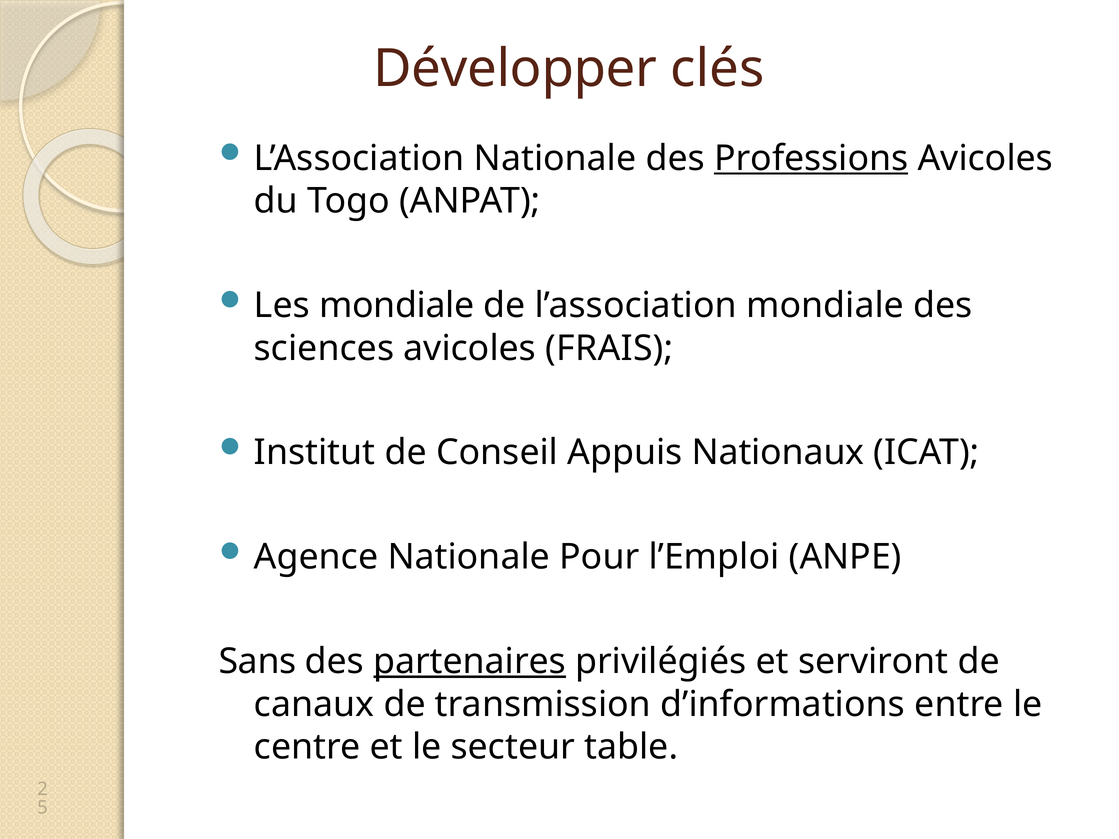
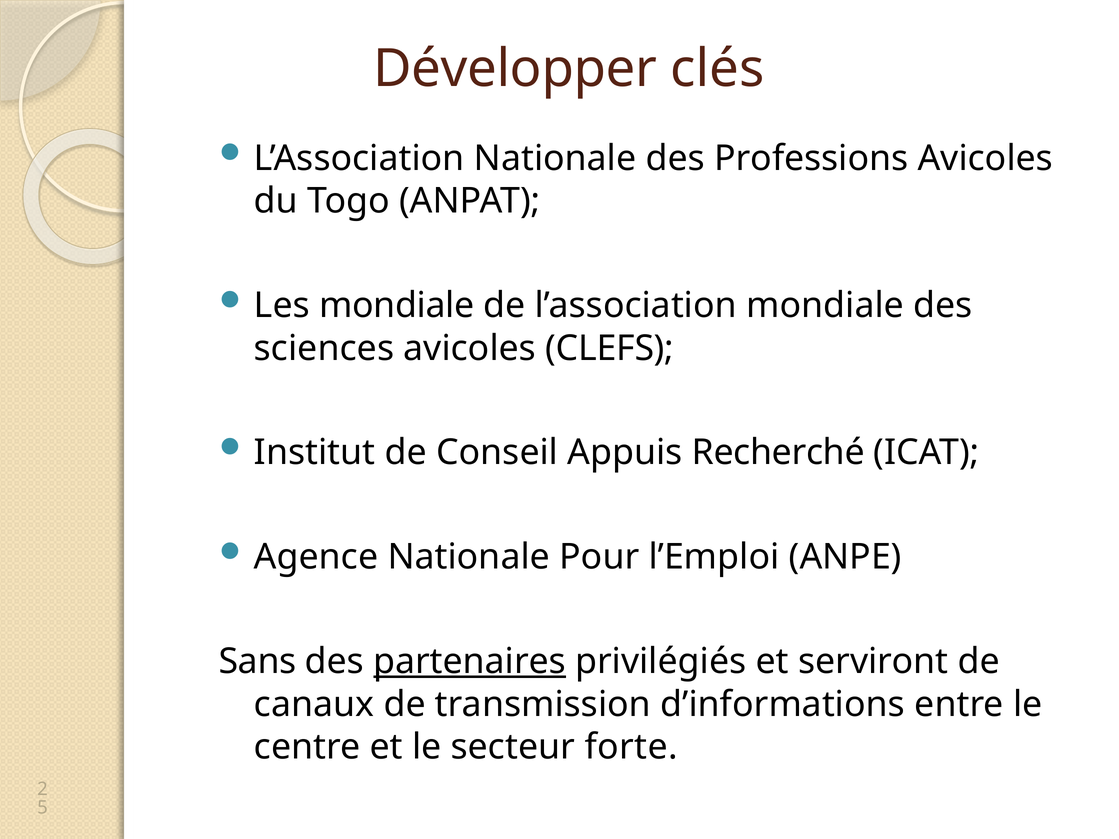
Professions underline: present -> none (811, 158)
FRAIS: FRAIS -> CLEFS (610, 348)
Nationaux: Nationaux -> Recherché (778, 453)
table: table -> forte (631, 747)
